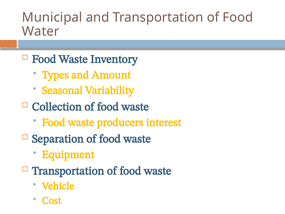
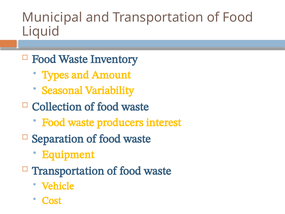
Water: Water -> Liquid (41, 31)
